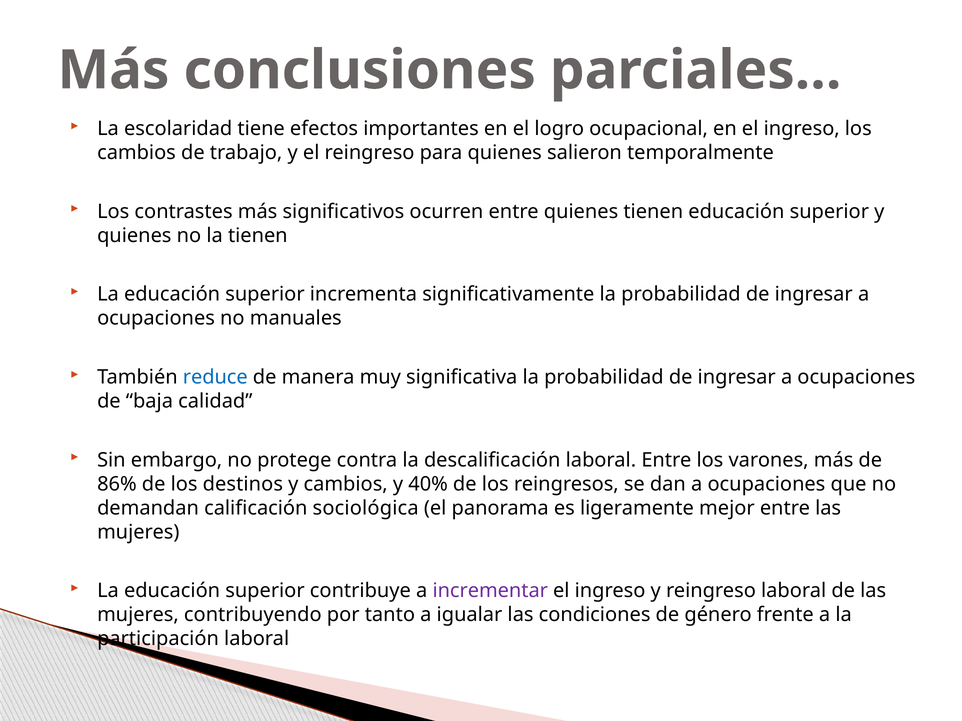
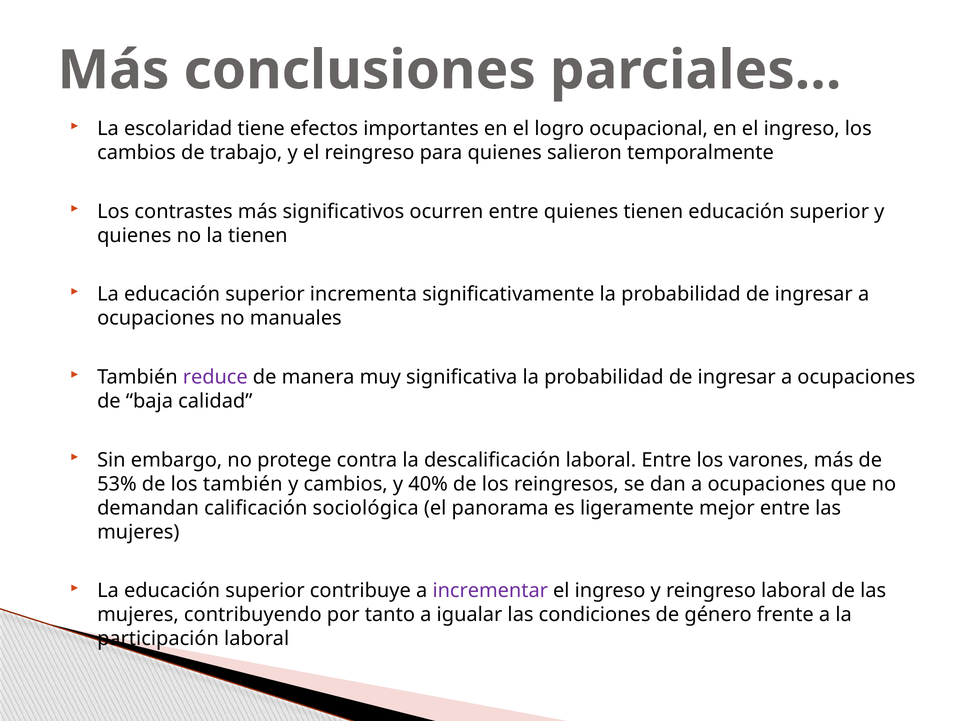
reduce colour: blue -> purple (215, 377)
86%: 86% -> 53% (117, 484)
los destinos: destinos -> también (243, 484)
